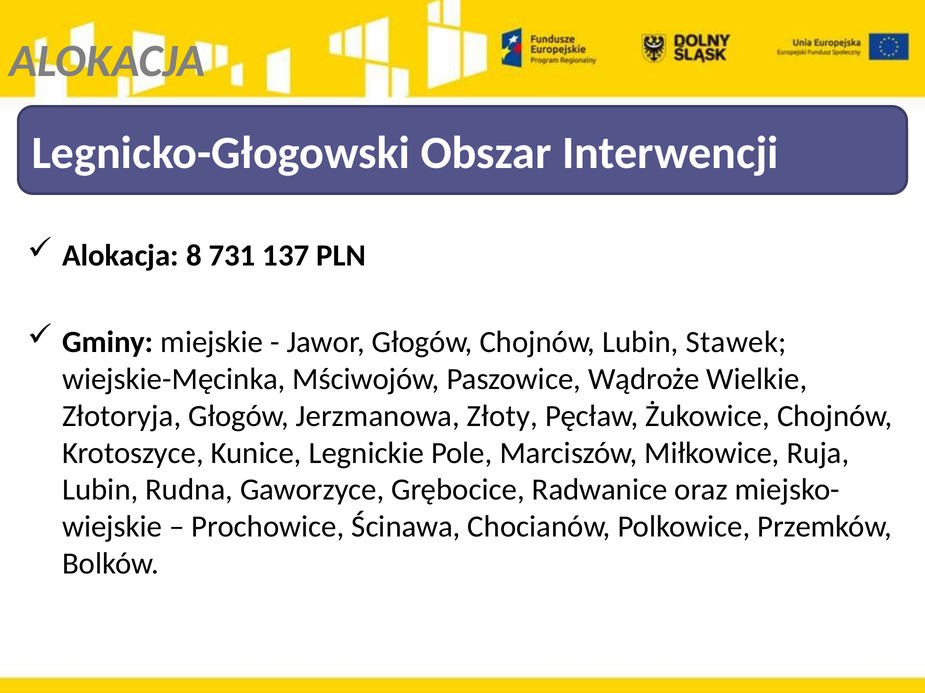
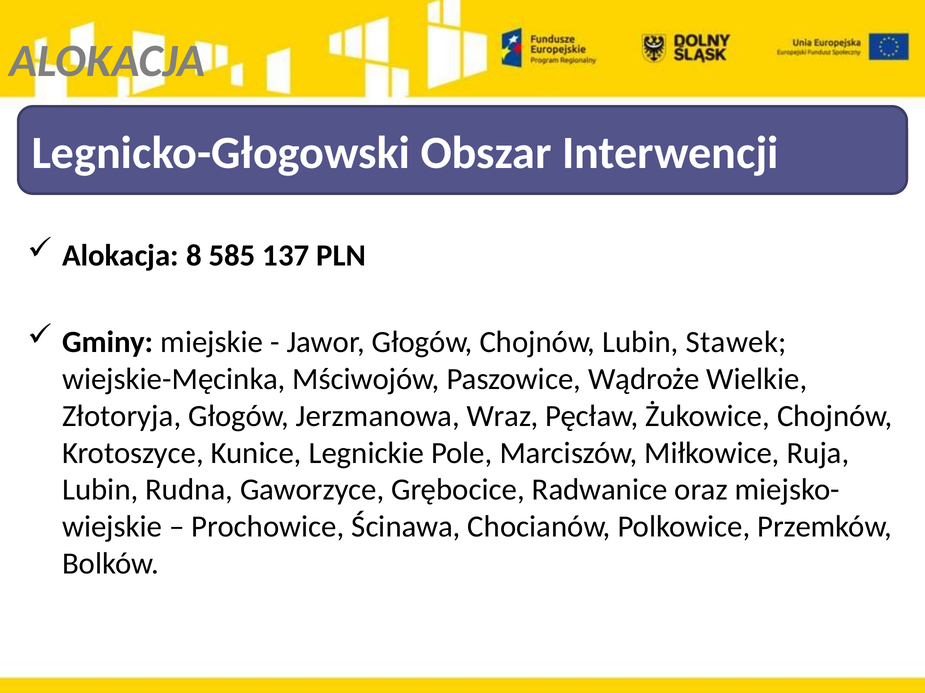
731: 731 -> 585 (232, 256)
Złoty: Złoty -> Wraz (503, 416)
